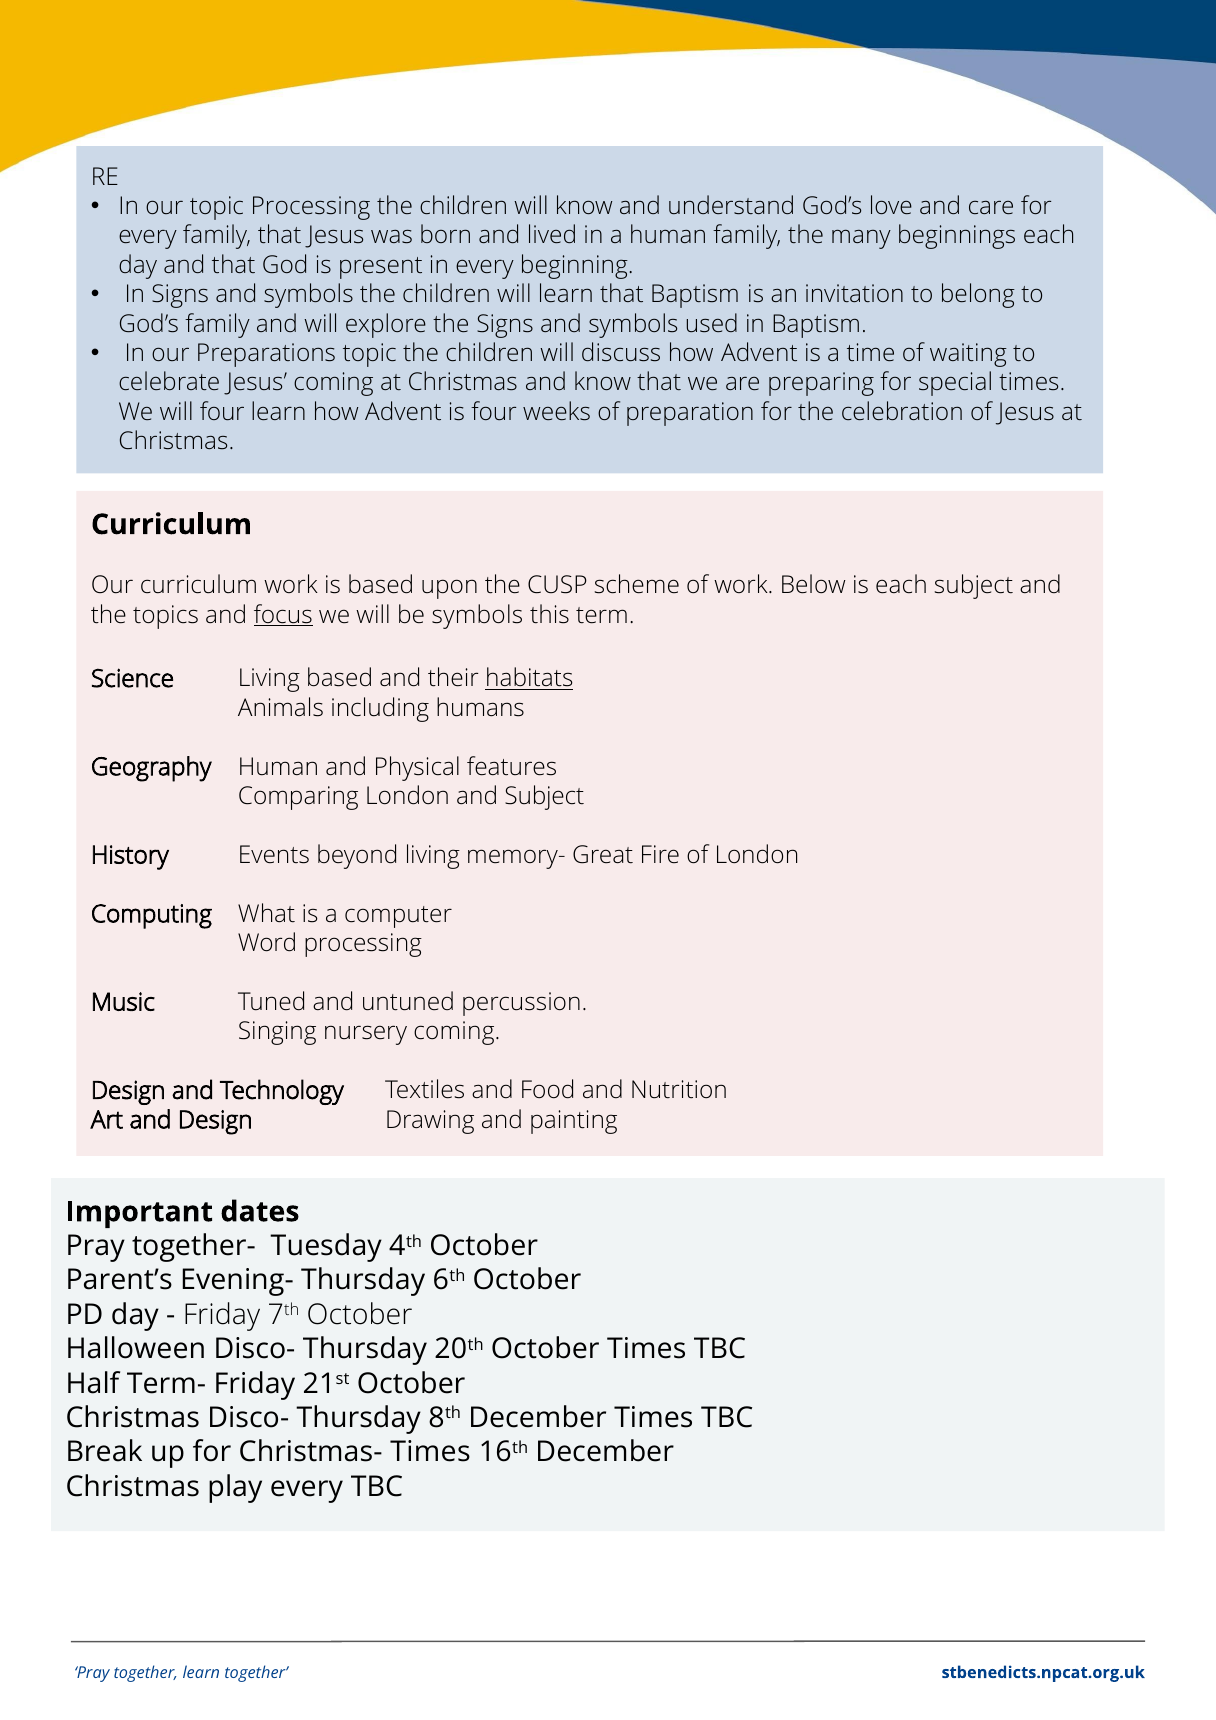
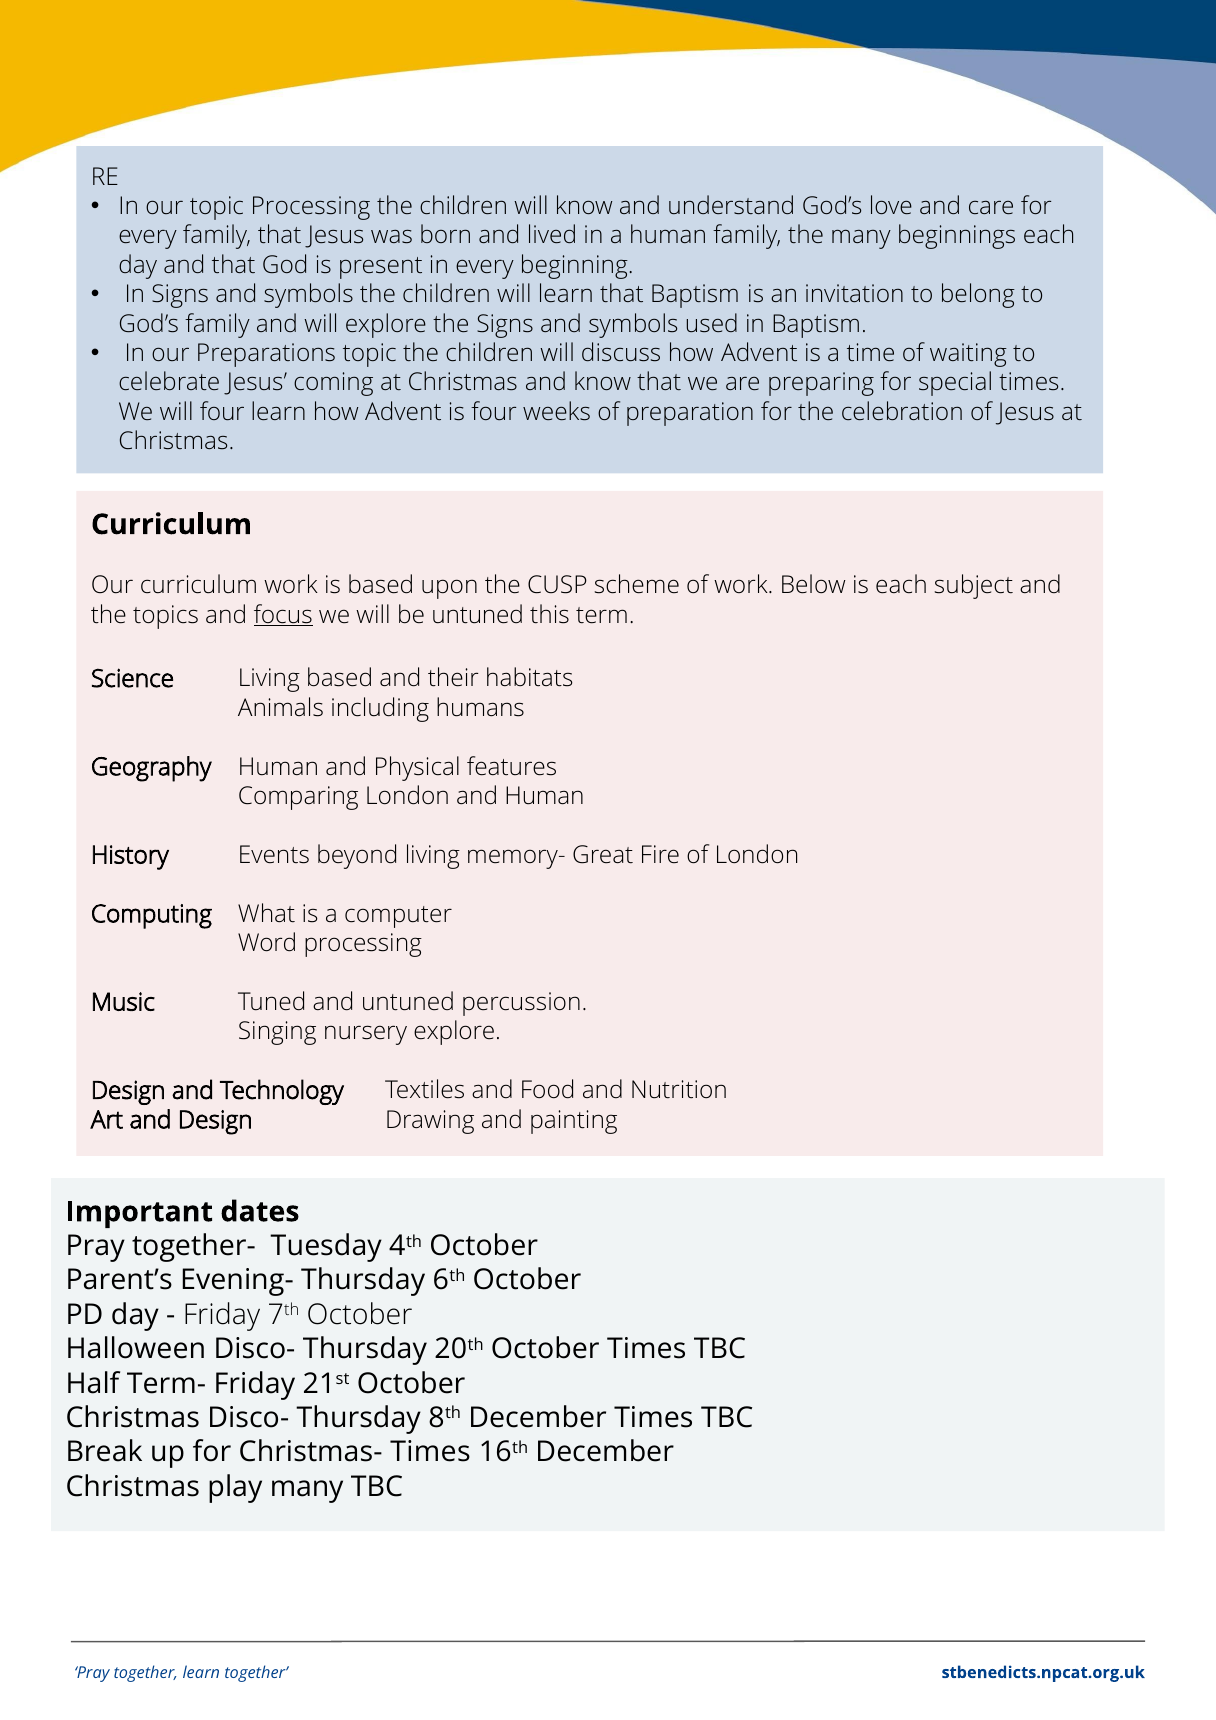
be symbols: symbols -> untuned (478, 615)
habitats underline: present -> none (529, 679)
and Subject: Subject -> Human (544, 796)
nursery coming: coming -> explore (457, 1032)
play every: every -> many (307, 1486)
